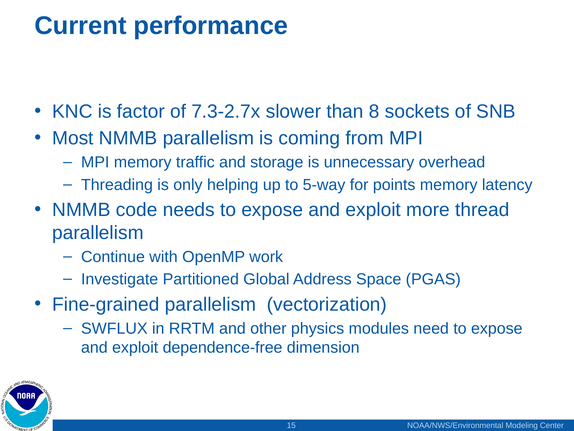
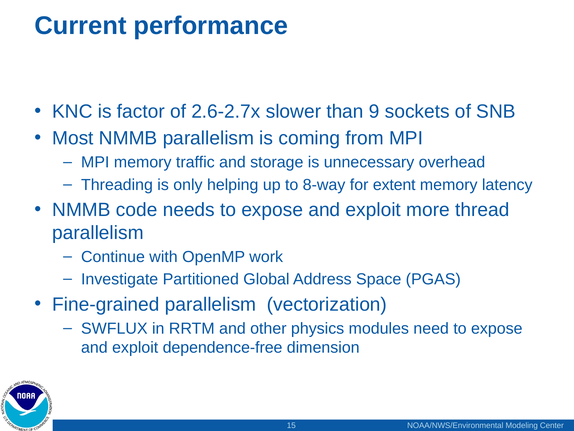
7.3-2.7x: 7.3-2.7x -> 2.6-2.7x (226, 111)
8: 8 -> 9 (374, 111)
5-way: 5-way -> 8-way (324, 185)
points: points -> extent (394, 185)
